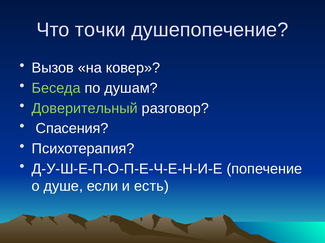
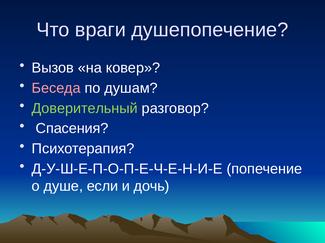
точки: точки -> враги (100, 30)
Беседа colour: light green -> pink (56, 88)
есть: есть -> дочь (152, 187)
